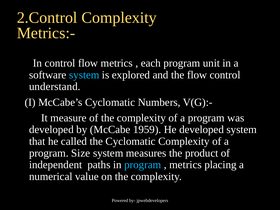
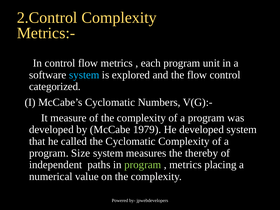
understand: understand -> categorized (55, 87)
1959: 1959 -> 1979 (147, 130)
product: product -> thereby (202, 153)
program colour: light blue -> light green (143, 165)
